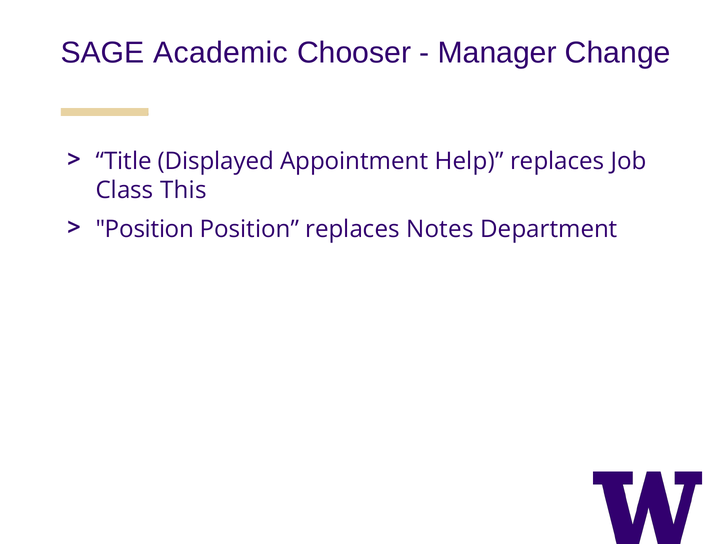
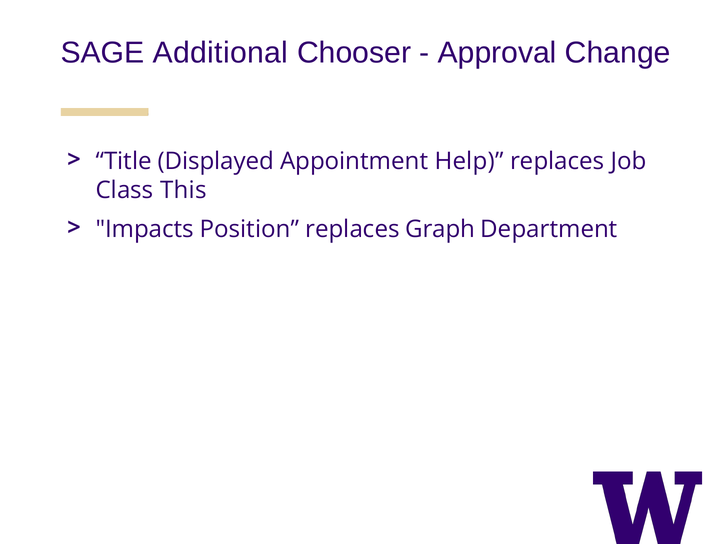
Academic: Academic -> Additional (221, 53)
Manager: Manager -> Approval (497, 53)
Position: Position -> Impacts (145, 229)
Notes: Notes -> Graph (440, 229)
